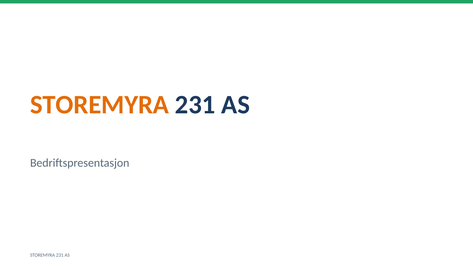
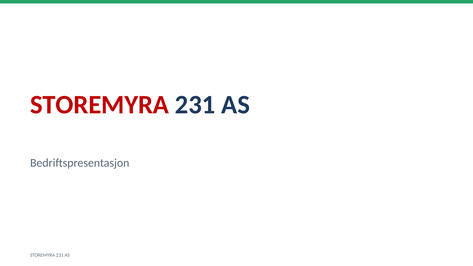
STOREMYRA colour: orange -> red (100, 105)
